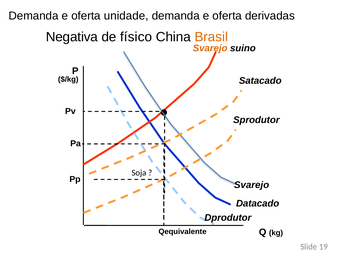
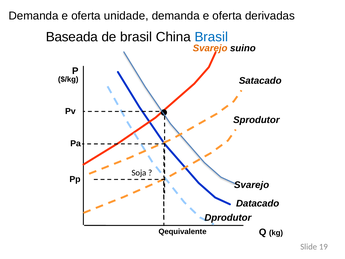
Negativa: Negativa -> Baseada (72, 37)
de físico: físico -> brasil (136, 37)
Brasil colour: orange -> blue (211, 37)
